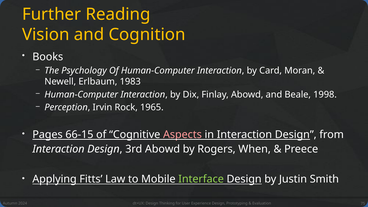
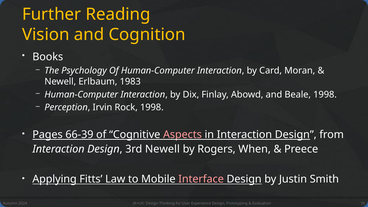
Rock 1965: 1965 -> 1998 (152, 107)
66-15: 66-15 -> 66-39 (79, 134)
3rd Abowd: Abowd -> Newell (162, 149)
Interface colour: light green -> pink (201, 179)
